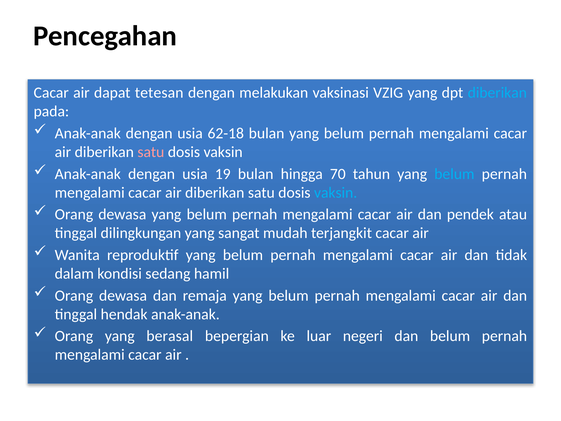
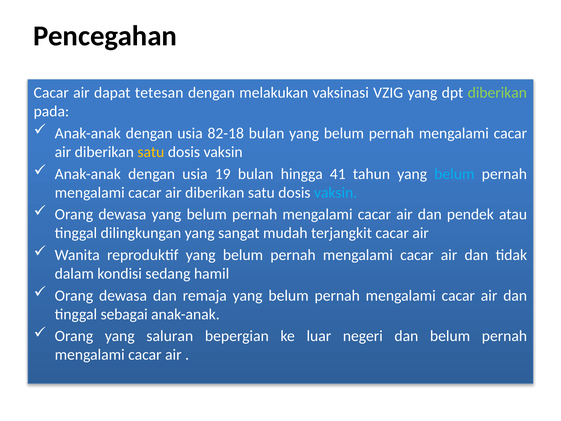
diberikan colour: light blue -> light green (497, 93)
62-18: 62-18 -> 82-18 (226, 133)
satu colour: pink -> yellow (151, 152)
70: 70 -> 41 (338, 174)
hendak: hendak -> sebagai (124, 314)
berasal: berasal -> saluran (170, 336)
